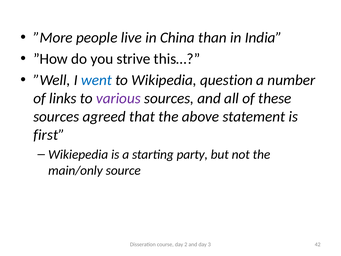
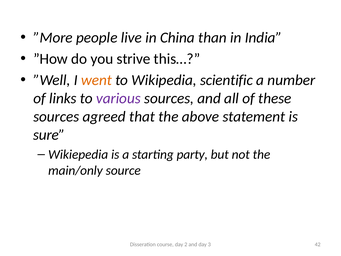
went colour: blue -> orange (96, 80)
question: question -> scientific (226, 80)
first: first -> sure (49, 135)
